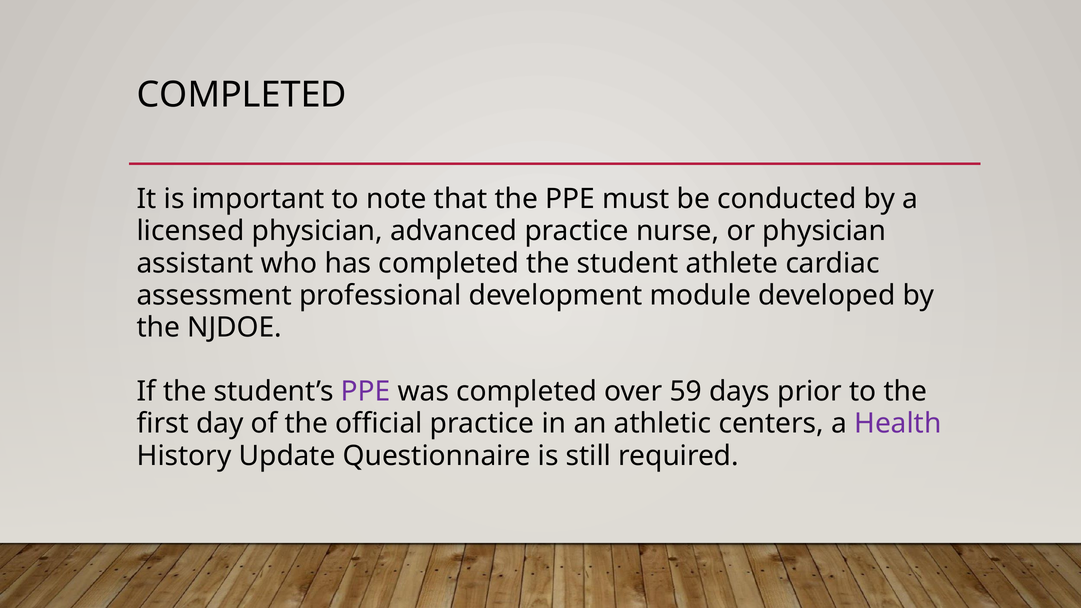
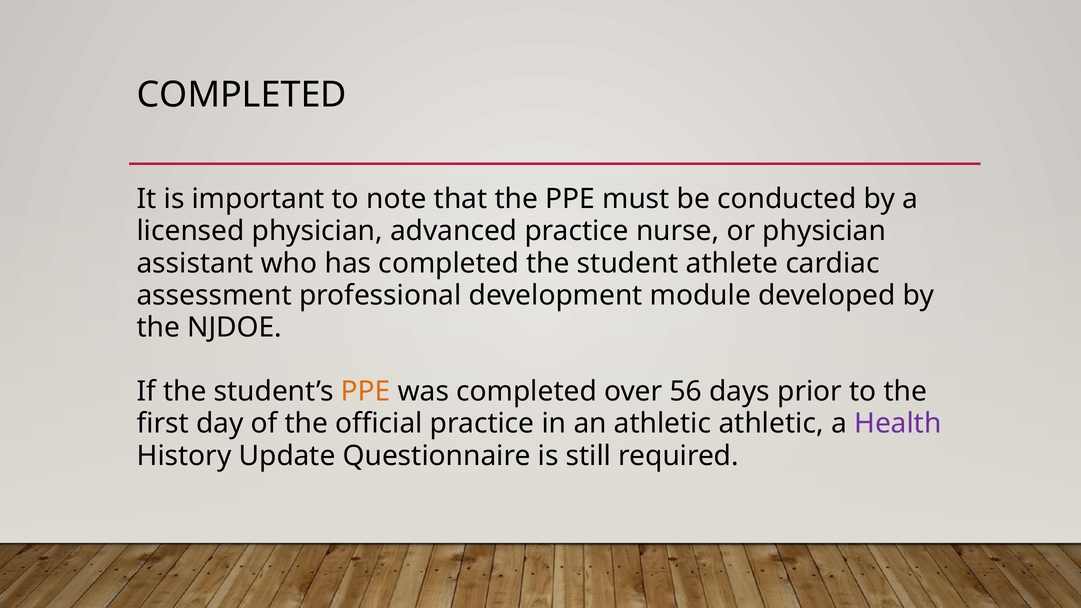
PPE colour: purple -> orange (366, 392)
59: 59 -> 56 (686, 392)
athletic centers: centers -> athletic (771, 424)
